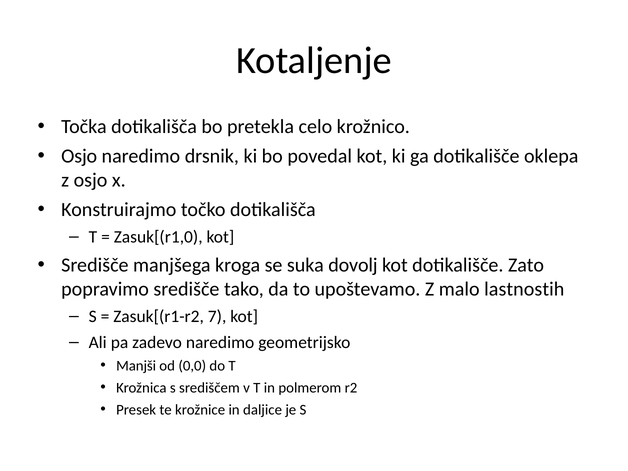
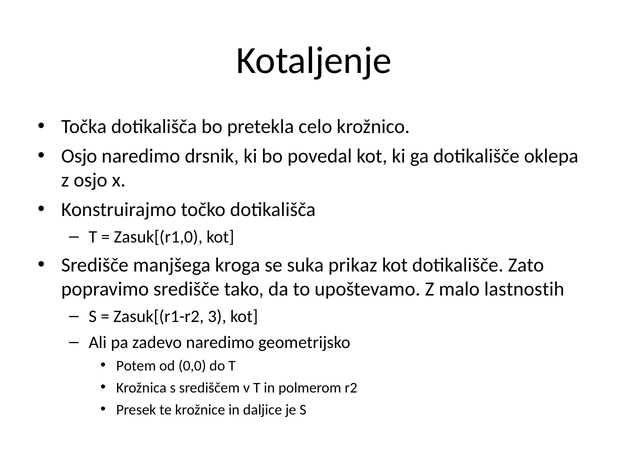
dovolj: dovolj -> prikaz (353, 265)
7: 7 -> 3 (217, 317)
Manjši: Manjši -> Potem (136, 366)
